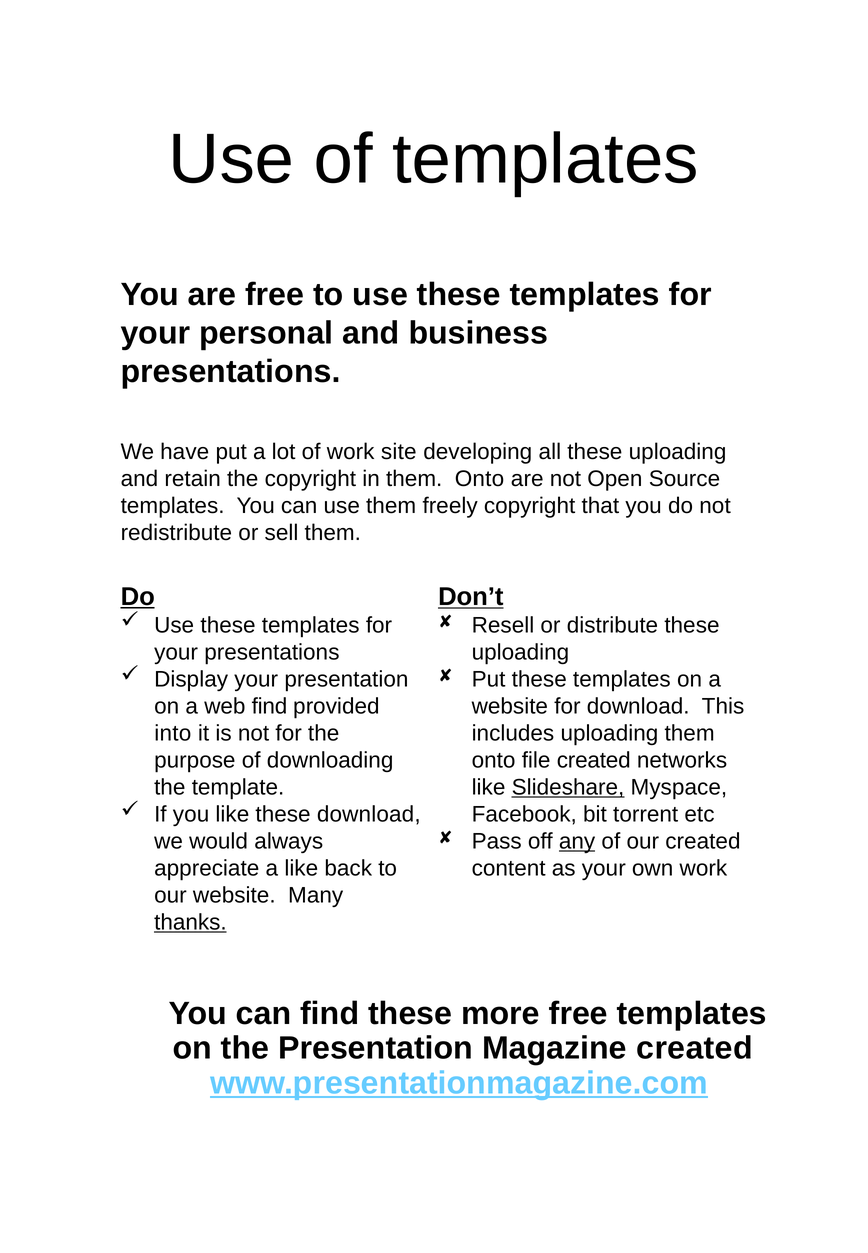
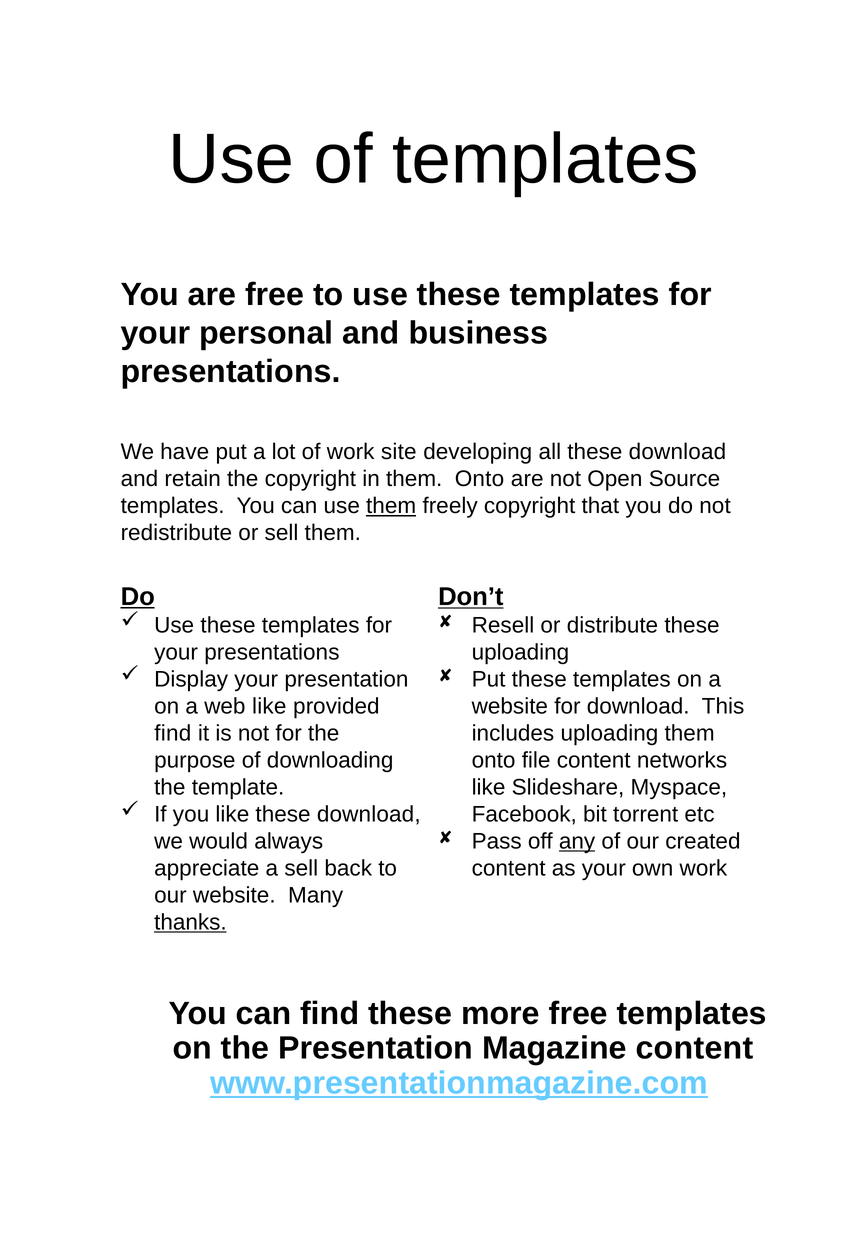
all these uploading: uploading -> download (677, 452)
them underline: none -> present (391, 506)
web find: find -> like (269, 707)
into: into -> find (173, 734)
file created: created -> content (594, 761)
Slideshare underline: present -> none (568, 788)
a like: like -> sell (301, 869)
Magazine created: created -> content (695, 1049)
